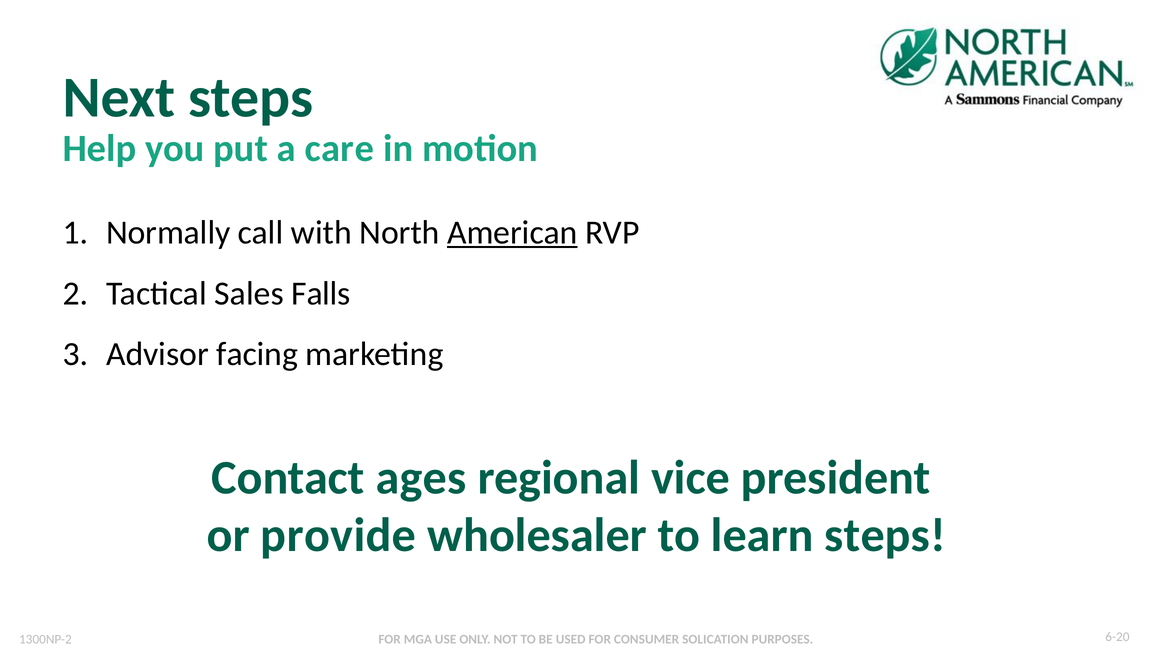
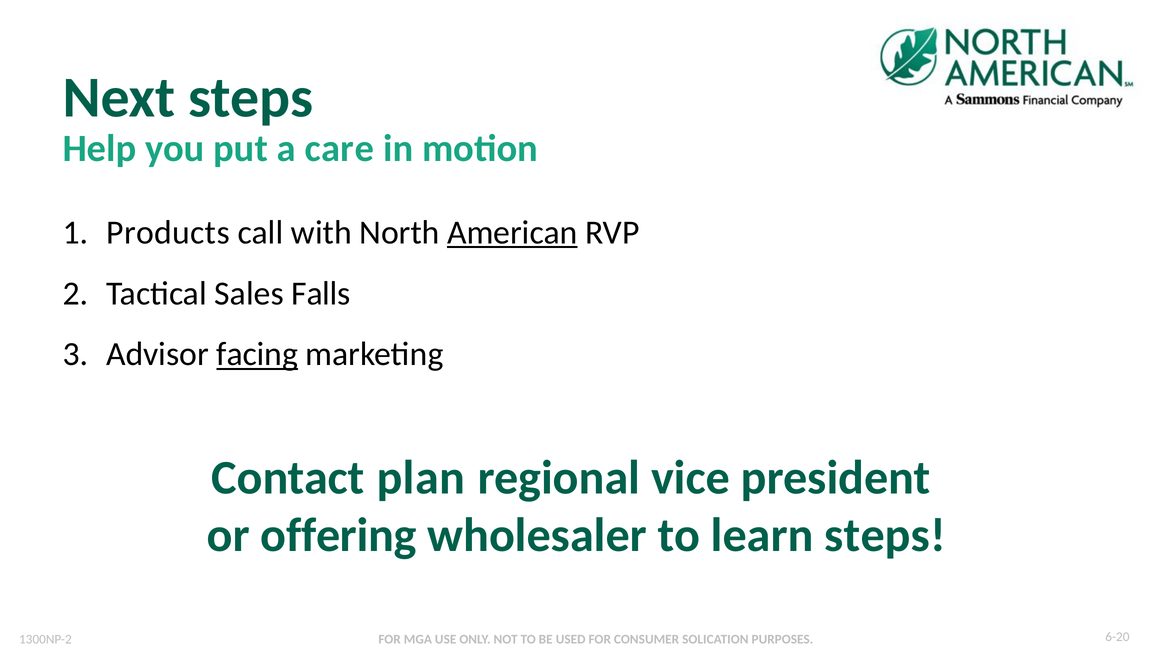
Normally: Normally -> Products (168, 233)
facing underline: none -> present (257, 354)
ages: ages -> plan (421, 478)
provide: provide -> offering (339, 535)
